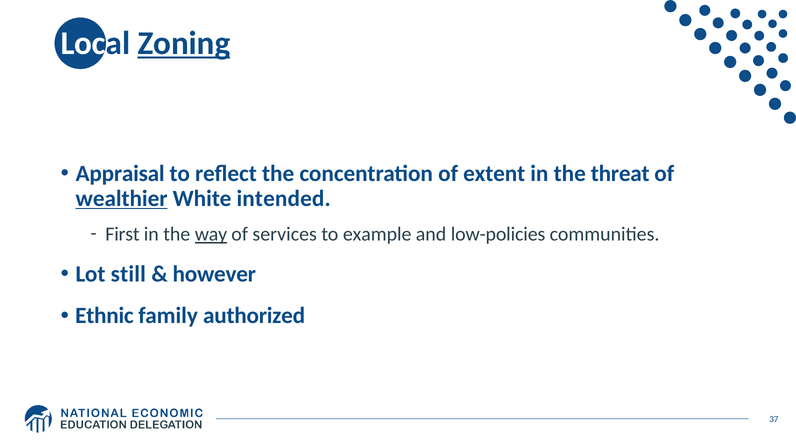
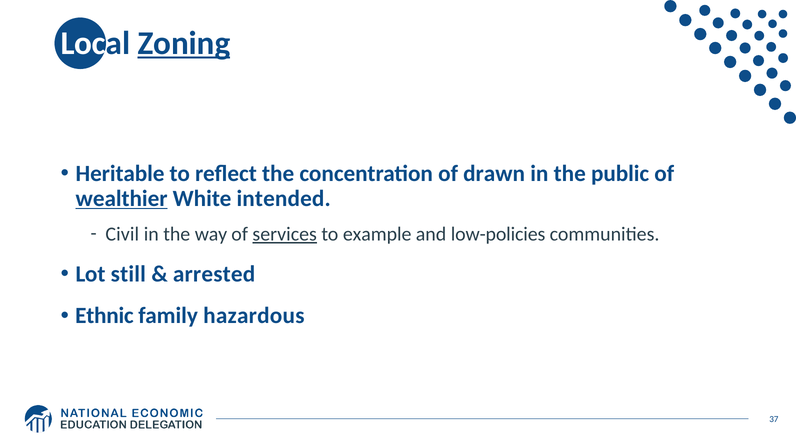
Appraisal: Appraisal -> Heritable (120, 173)
extent: extent -> drawn (494, 173)
threat: threat -> public (620, 173)
First: First -> Civil (122, 234)
way underline: present -> none (211, 234)
services underline: none -> present (285, 234)
however: however -> arrested (214, 274)
authorized: authorized -> hazardous (254, 316)
